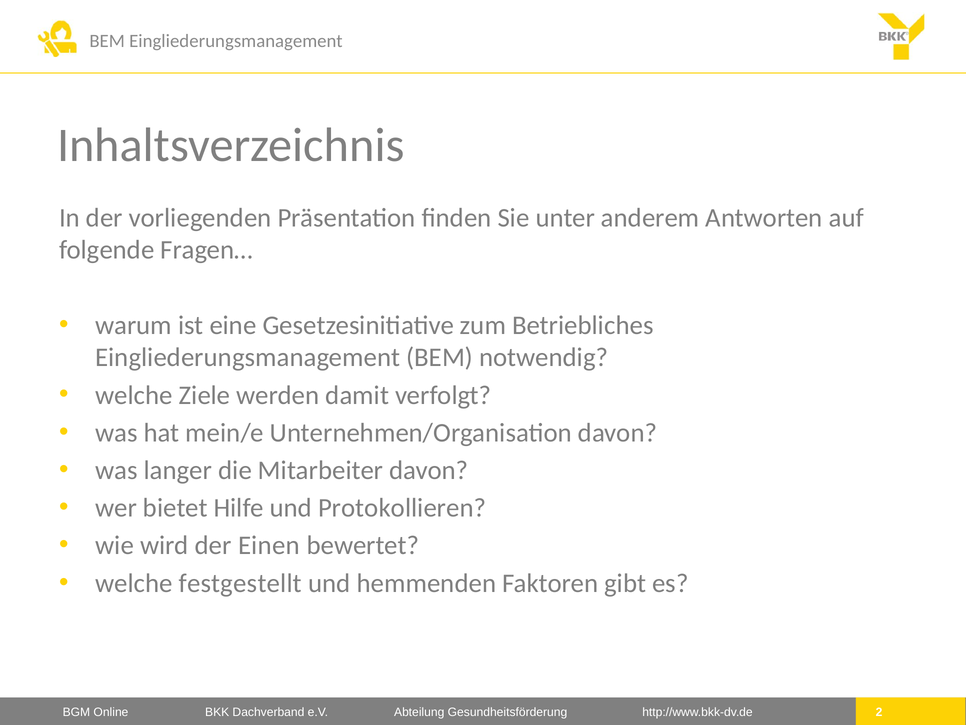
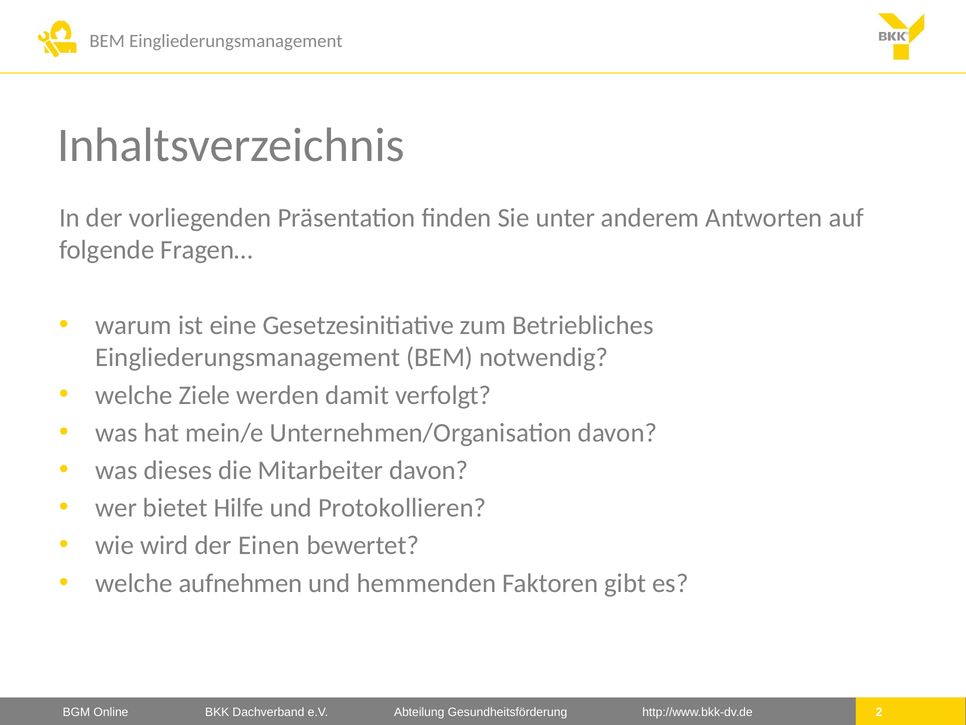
langer: langer -> dieses (178, 470)
festgestellt: festgestellt -> aufnehmen (241, 583)
